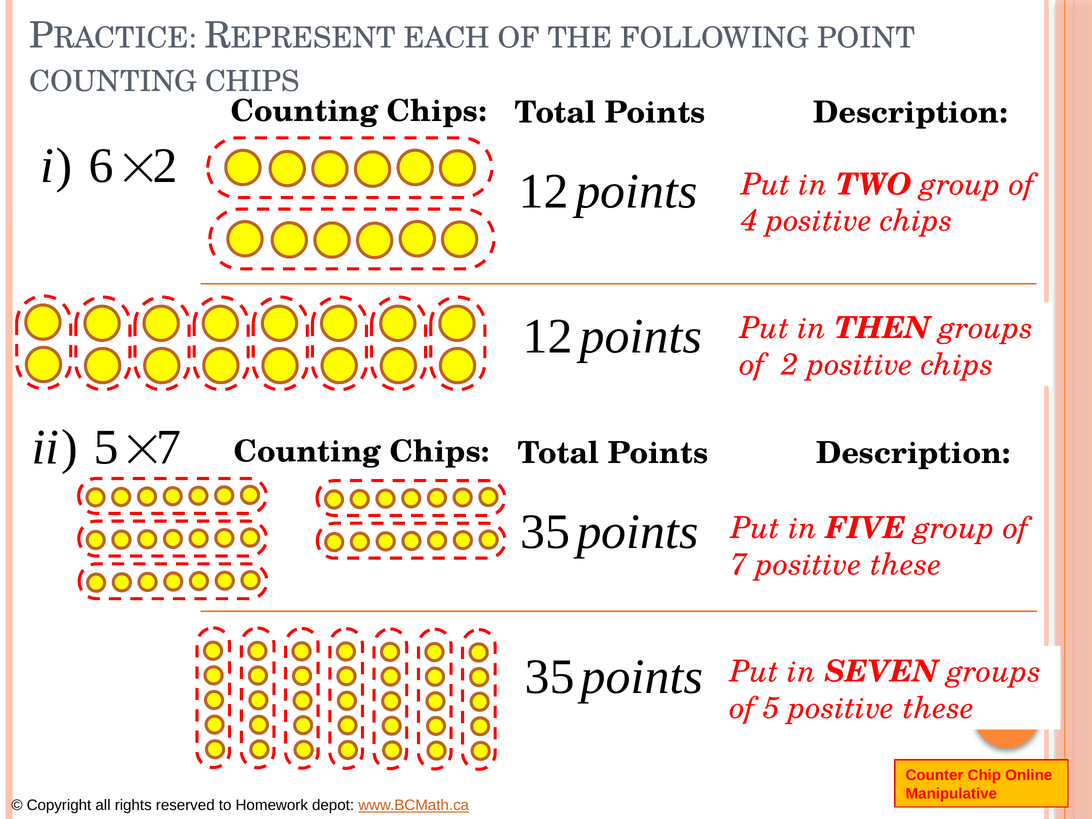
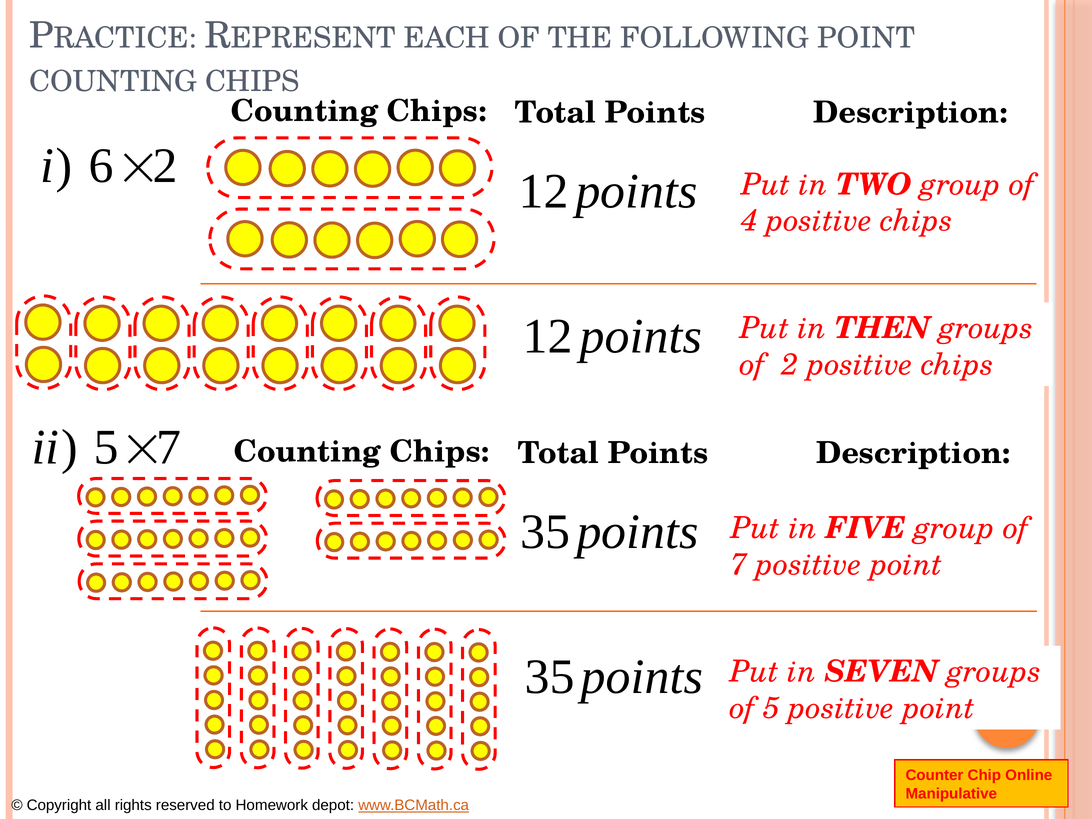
7 positive these: these -> point (906, 564)
5 positive these: these -> point (939, 708)
